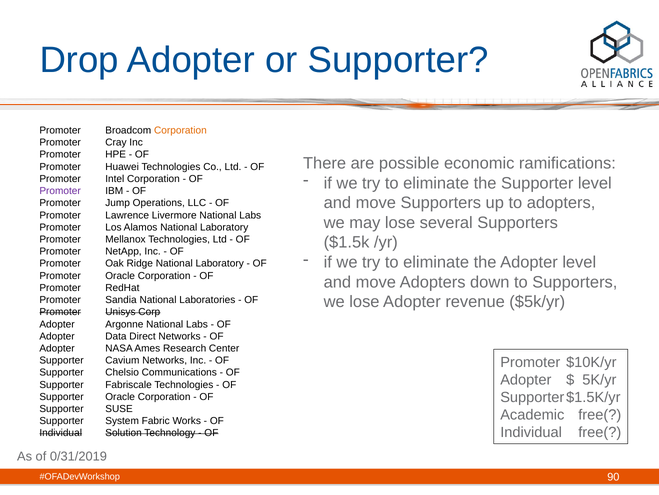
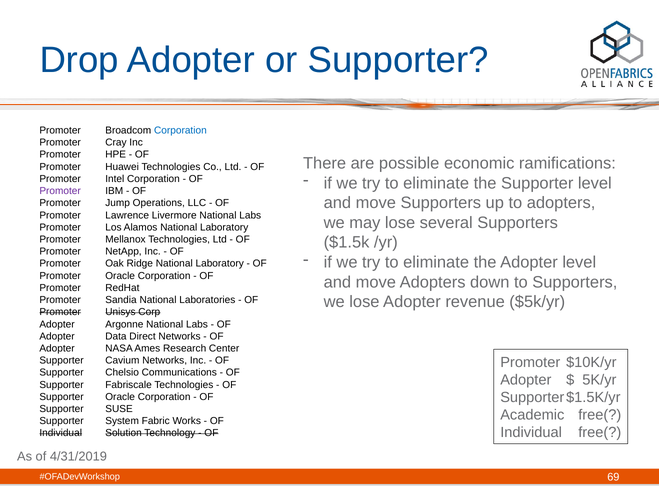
Corporation colour: orange -> blue (180, 130)
0/31/2019: 0/31/2019 -> 4/31/2019 (78, 456)
90: 90 -> 69 (613, 476)
